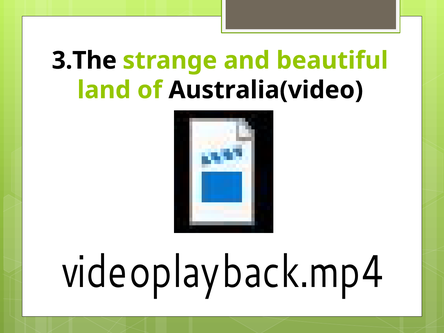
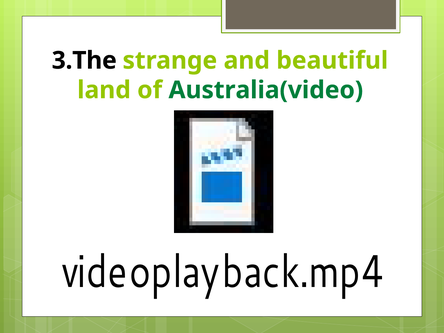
Australia(video colour: black -> green (266, 90)
